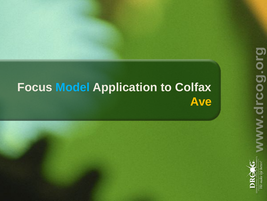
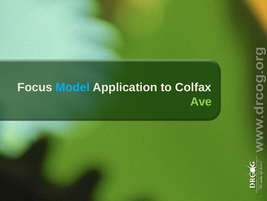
Ave colour: yellow -> light green (201, 101)
